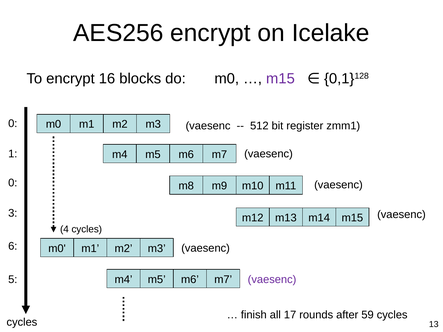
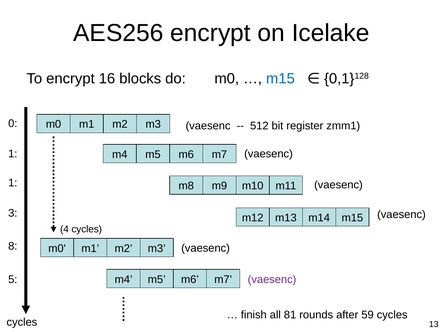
m15 colour: purple -> blue (280, 79)
0: 0 -> 1 (13, 183)
6: 6 -> 8 (13, 246)
17: 17 -> 81 (290, 315)
